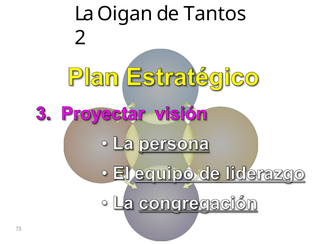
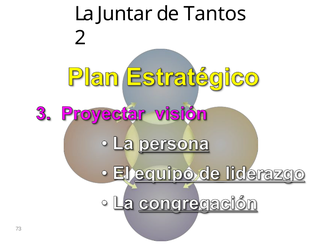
Oigan: Oigan -> Juntar (125, 14)
